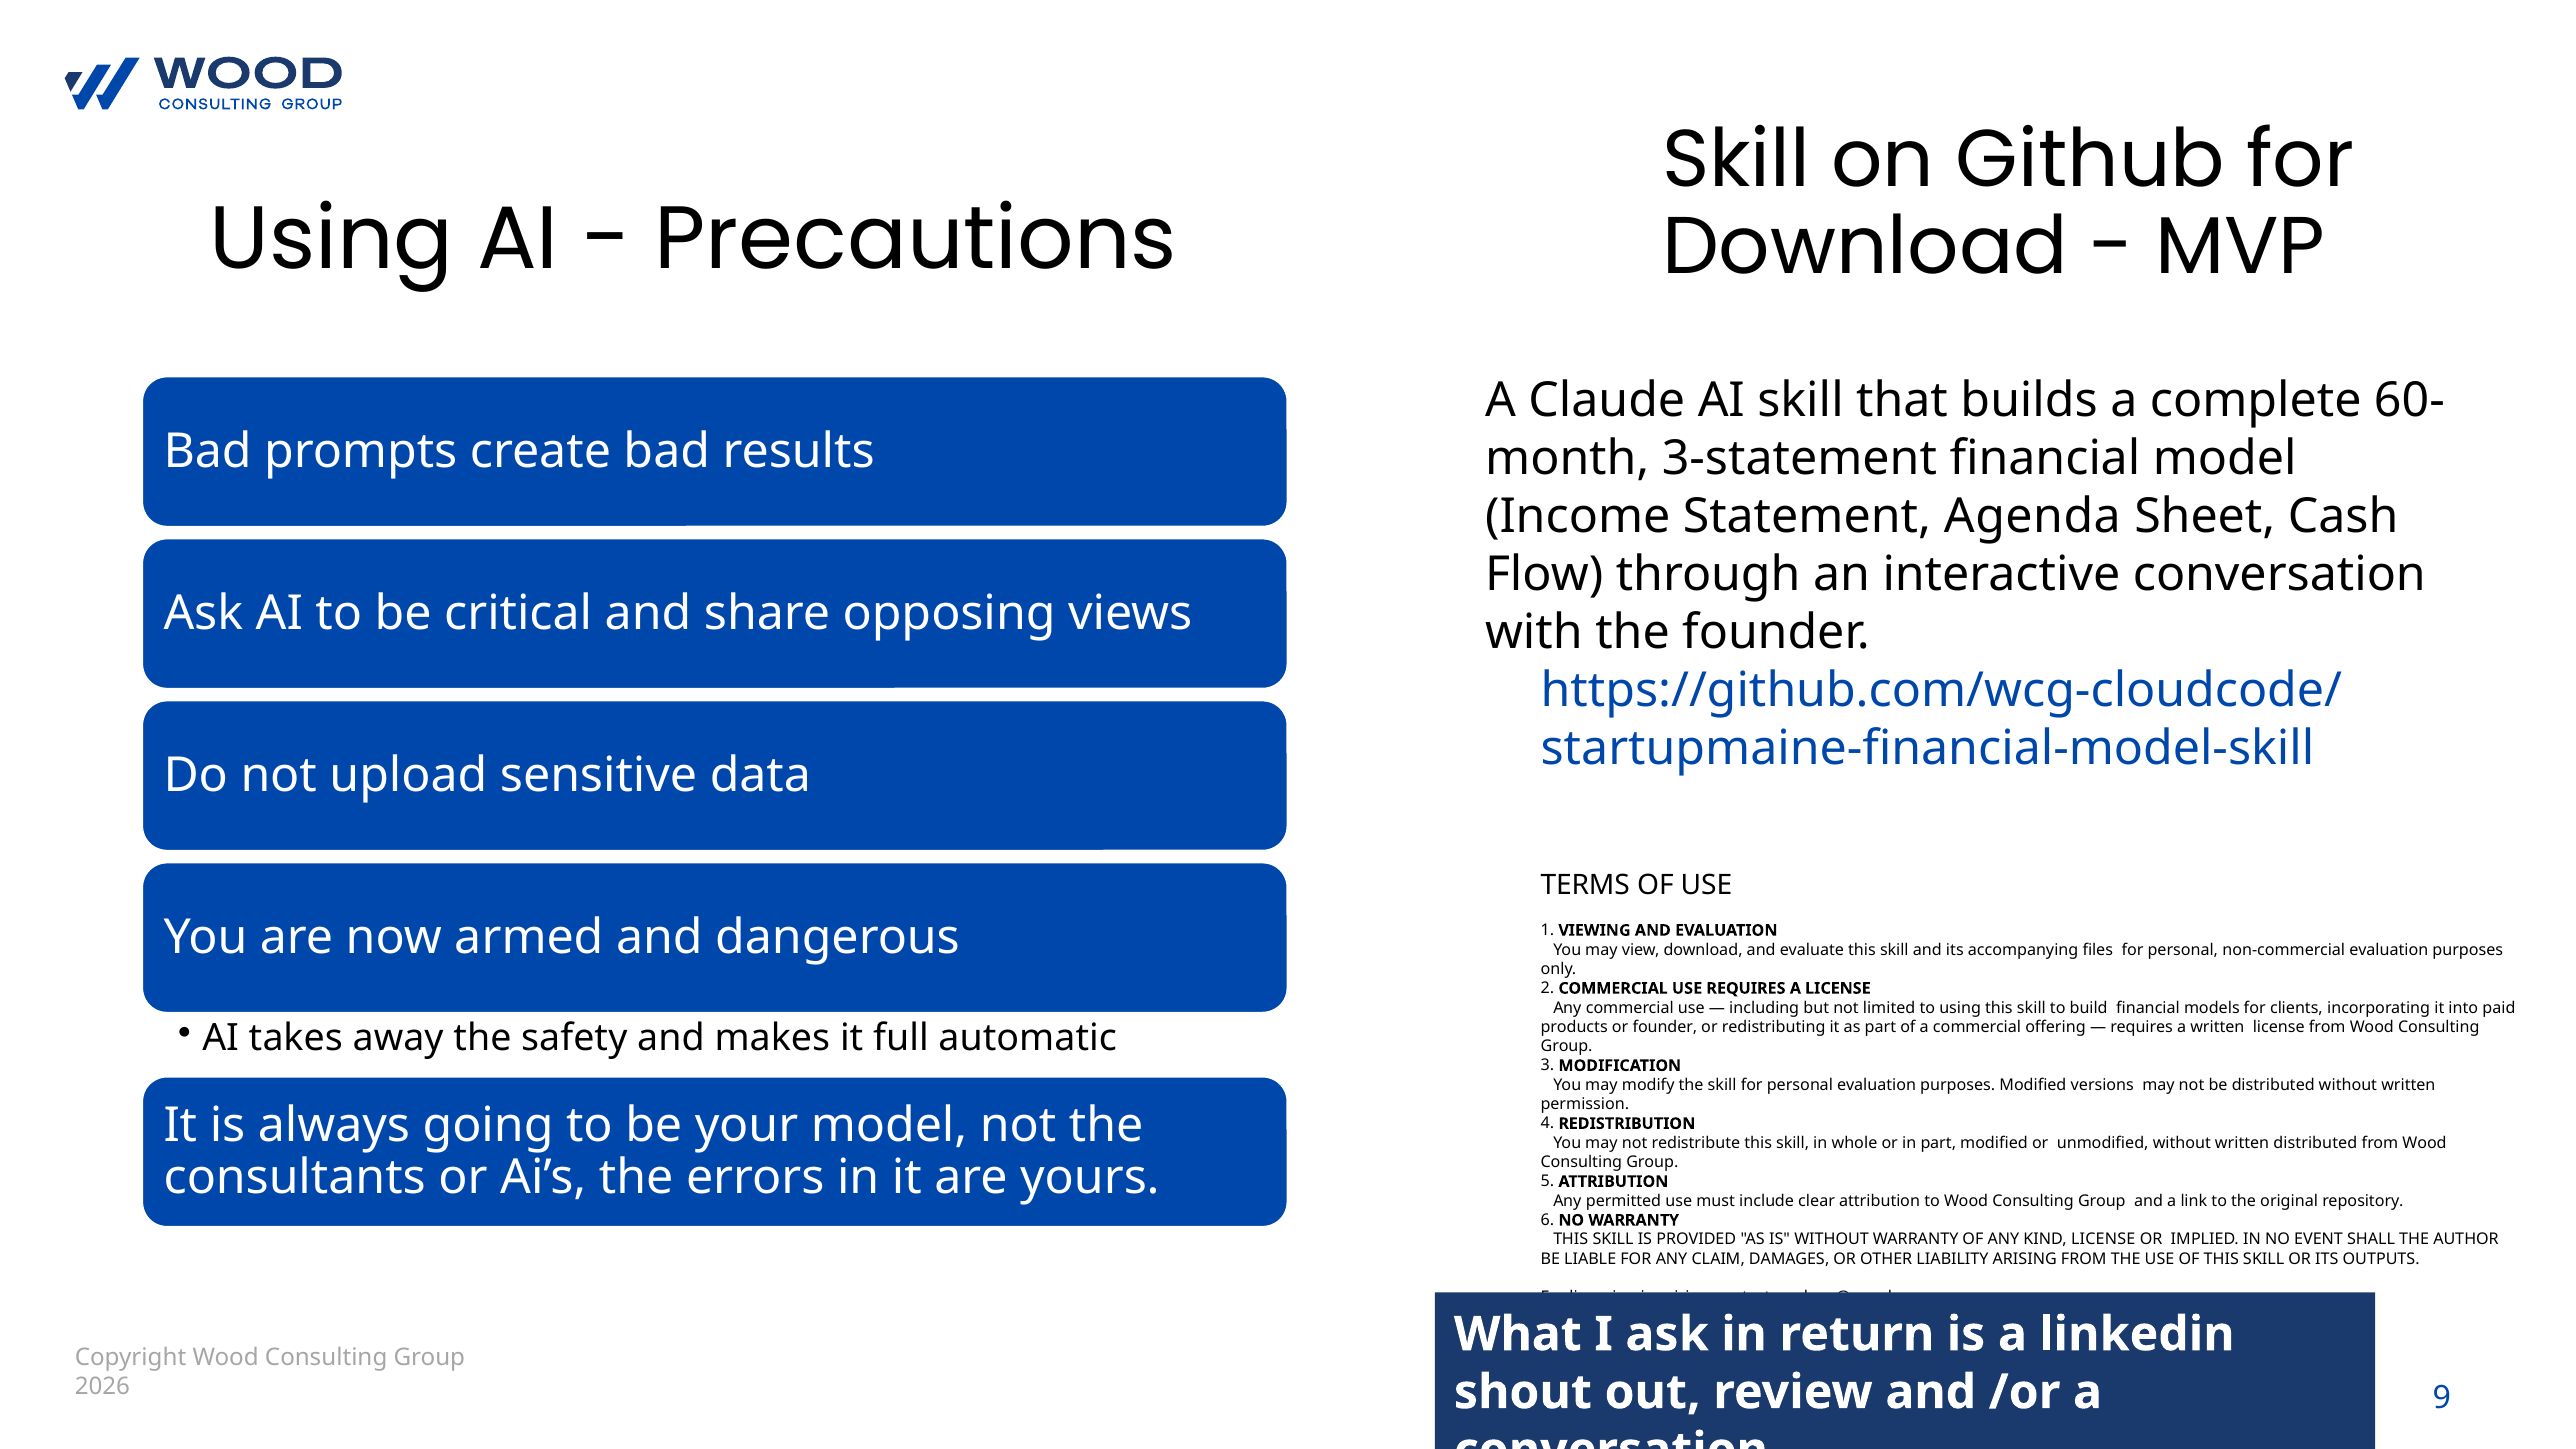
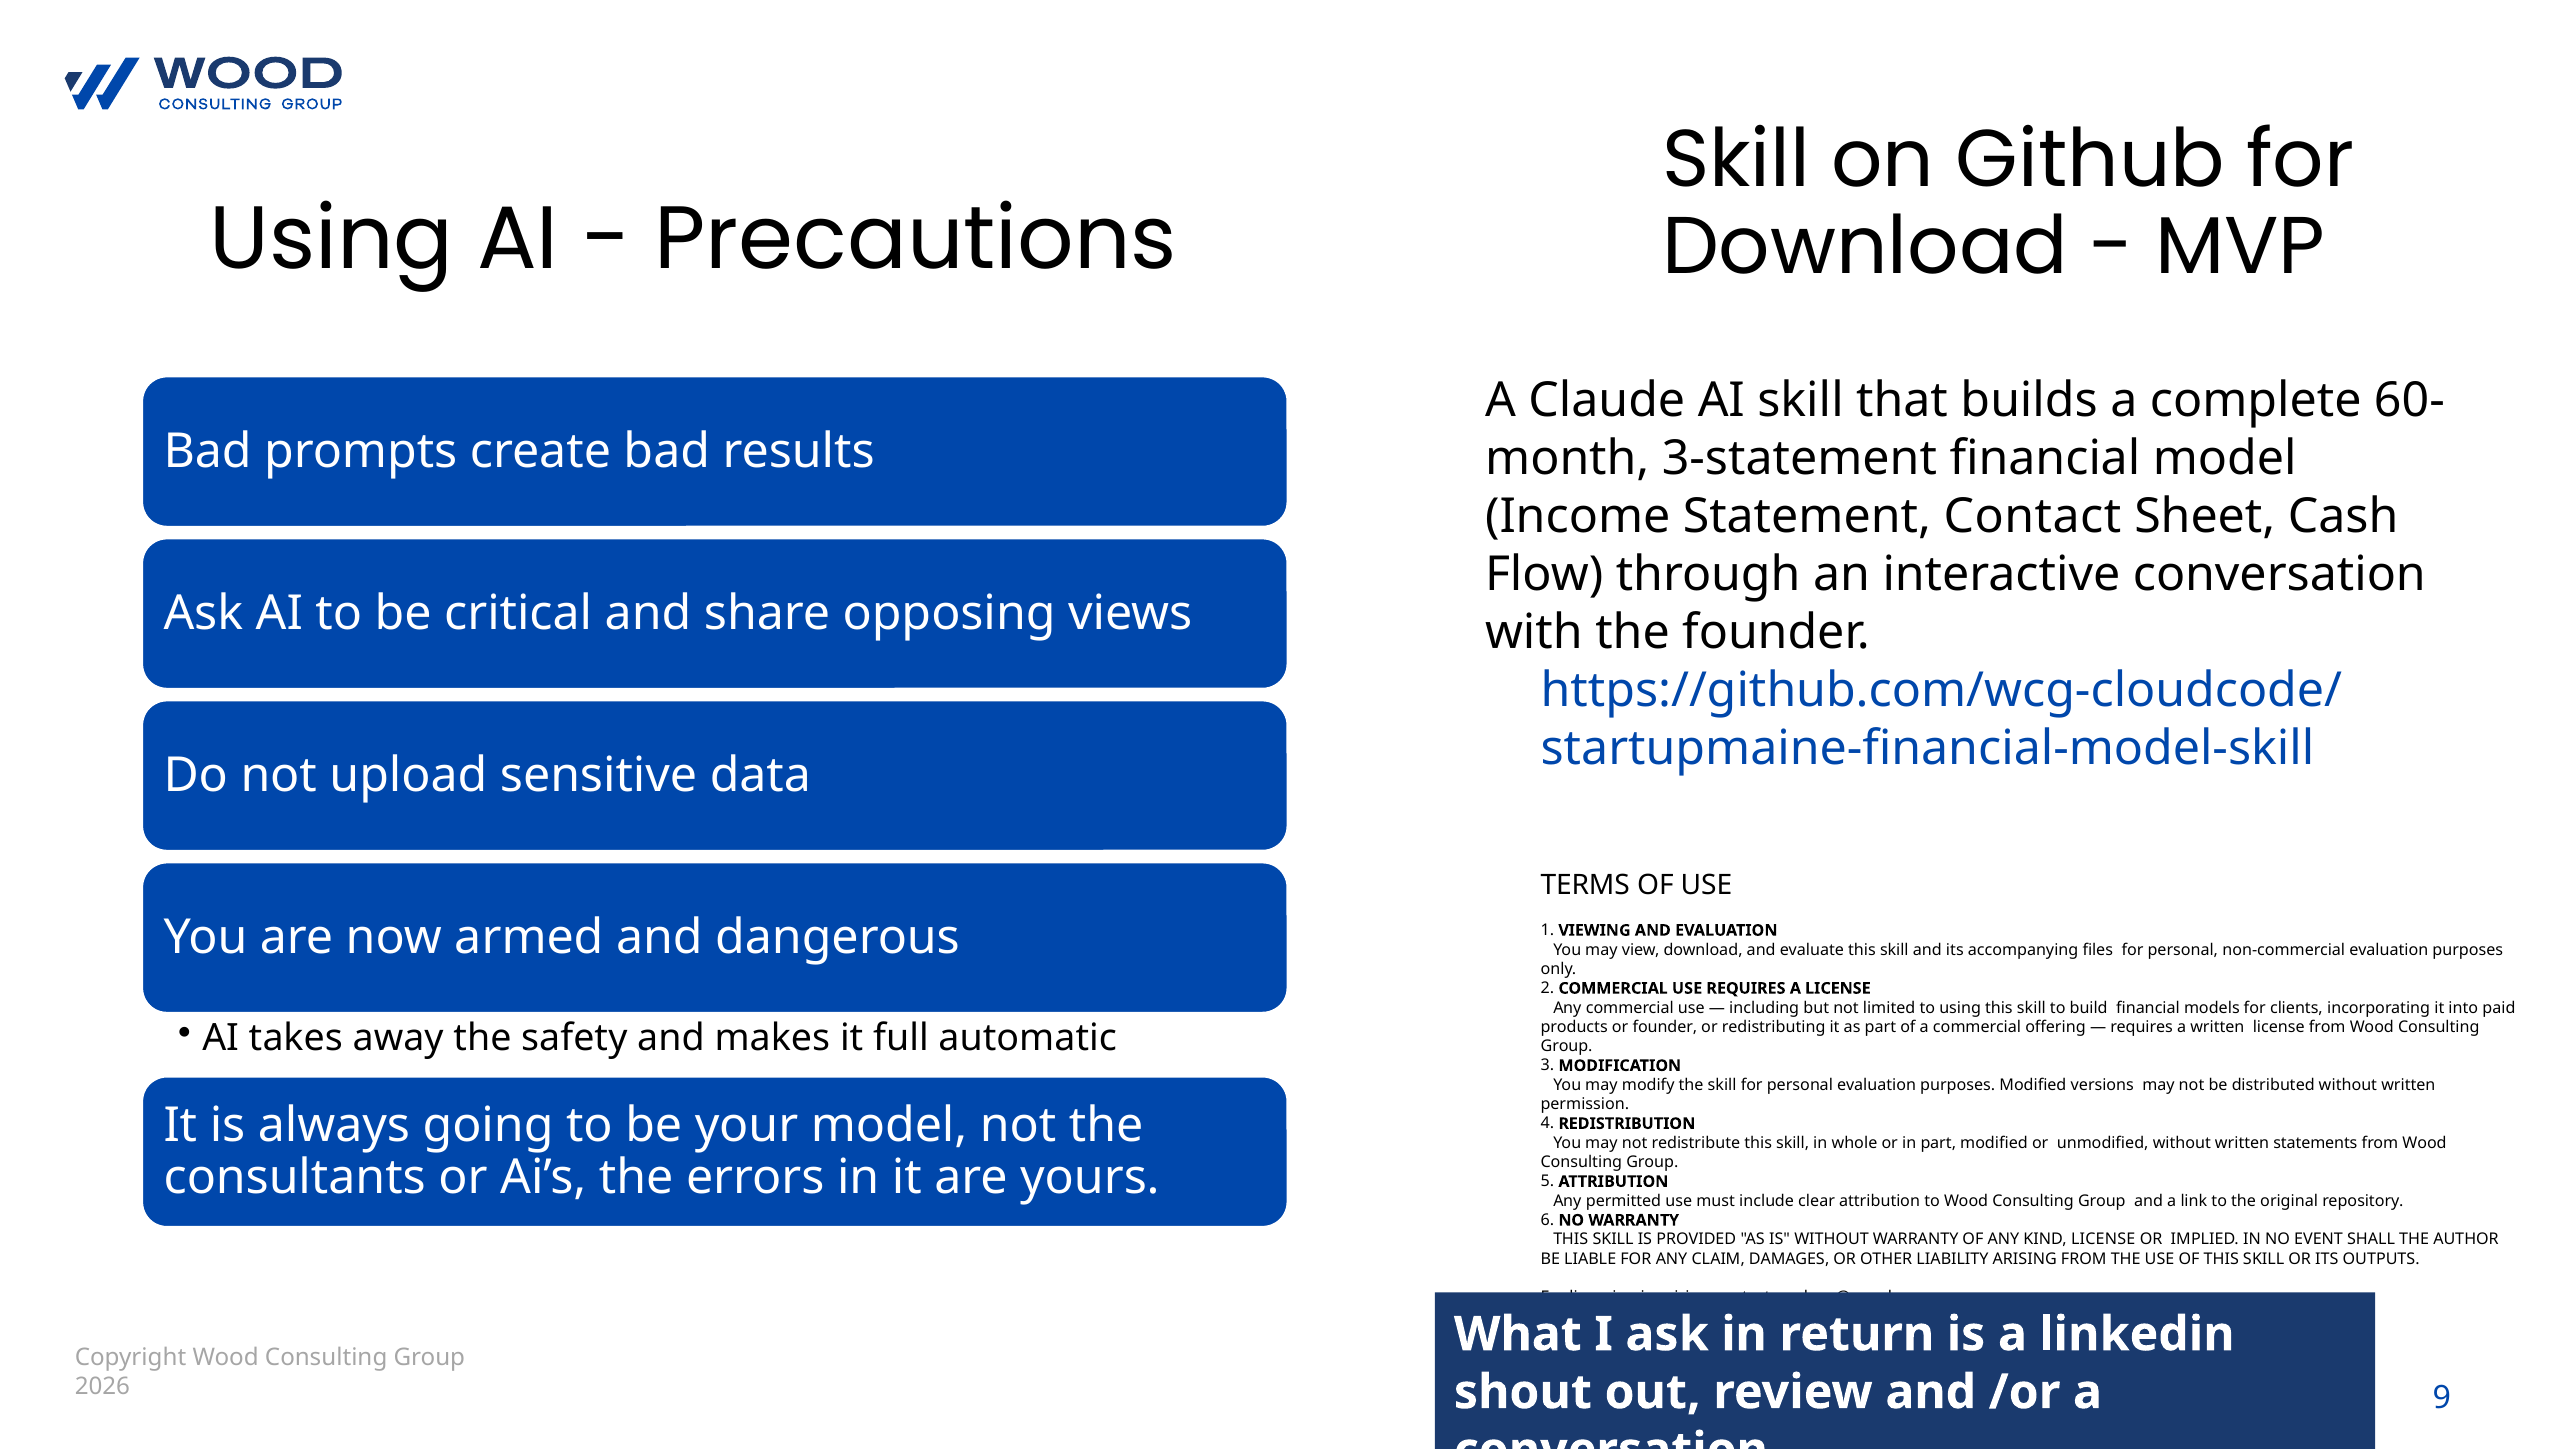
Statement Agenda: Agenda -> Contact (2032, 517)
written distributed: distributed -> statements (2315, 1143)
